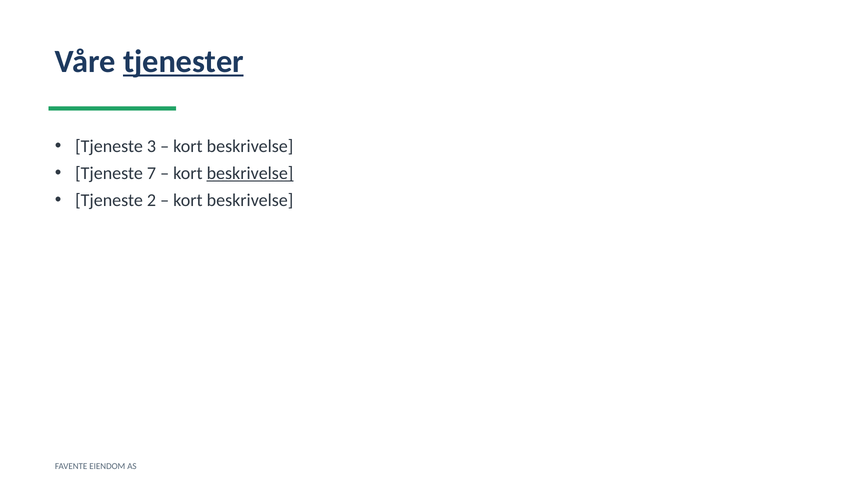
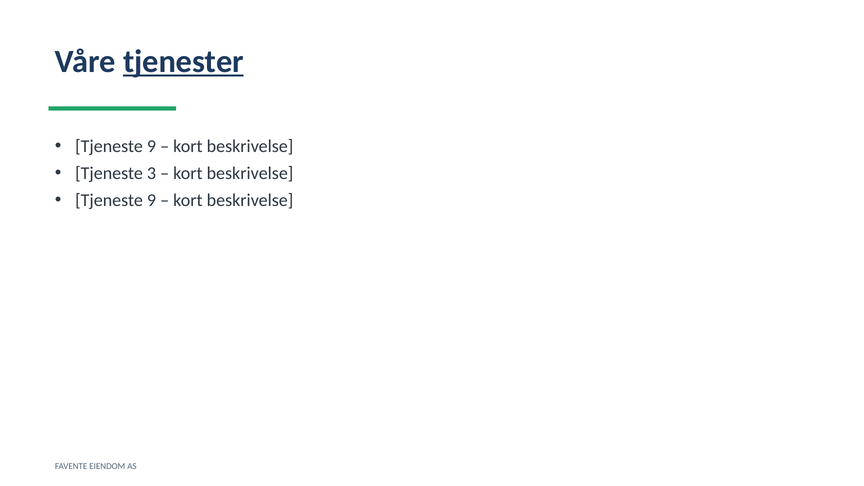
3: 3 -> 9 (151, 146)
7: 7 -> 3 (151, 173)
beskrivelse underline: present -> none (250, 173)
2: 2 -> 9 (151, 200)
